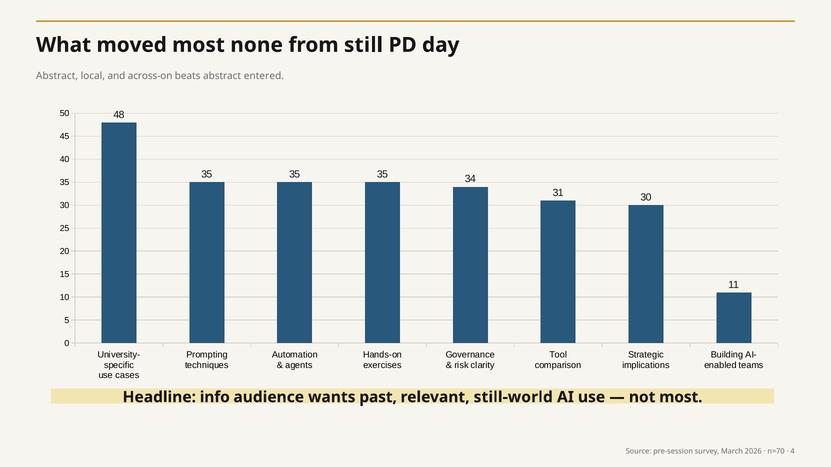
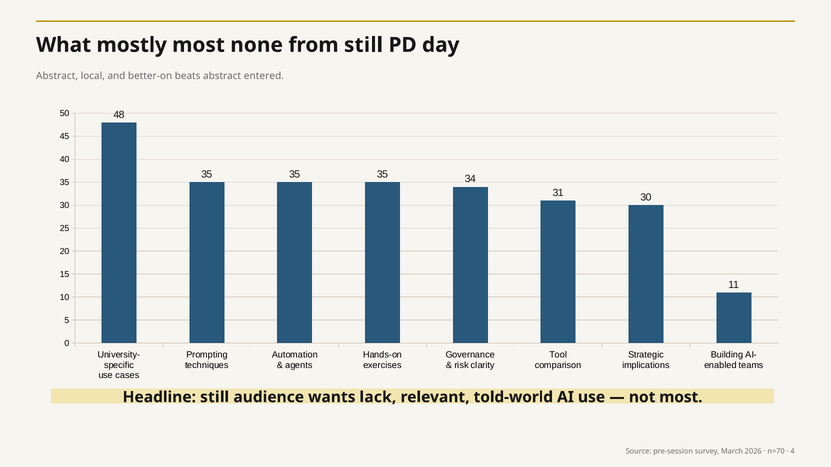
moved: moved -> mostly (132, 45)
across-on: across-on -> better-on (150, 76)
Headline info: info -> still (215, 397)
past: past -> lack (378, 397)
still-world: still-world -> told-world (513, 397)
